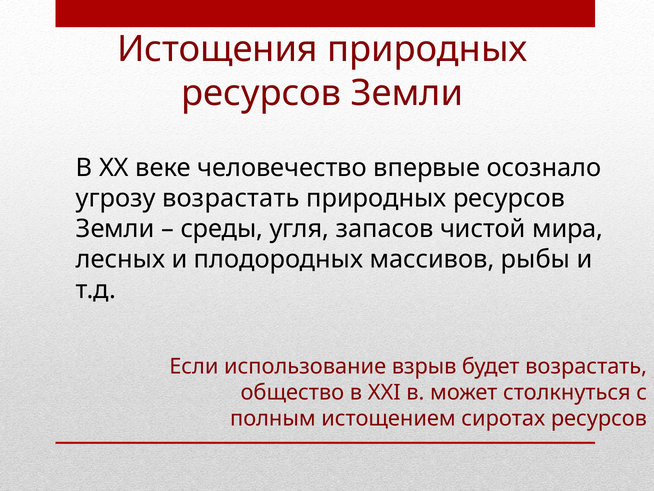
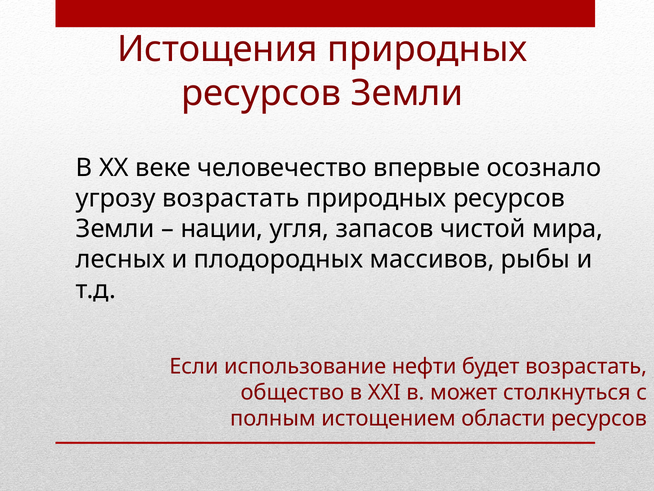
среды: среды -> нации (222, 229)
взрыв: взрыв -> нефти (424, 366)
сиротах: сиротах -> области (503, 418)
